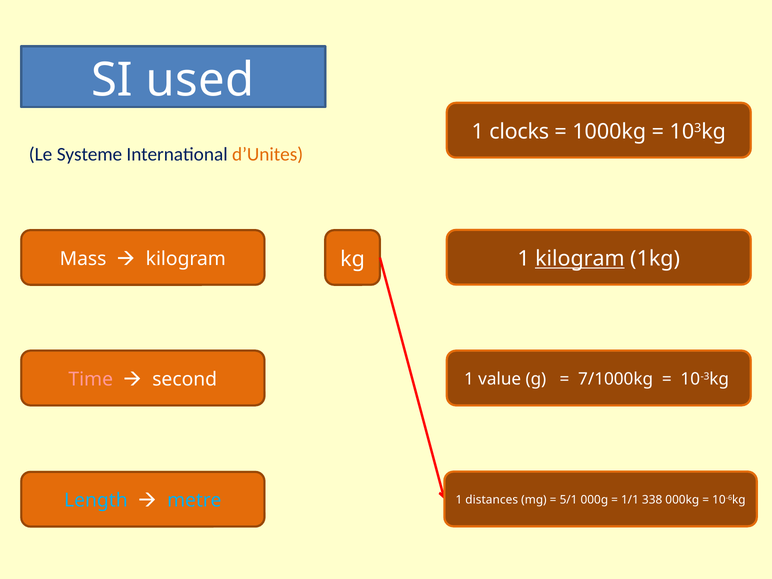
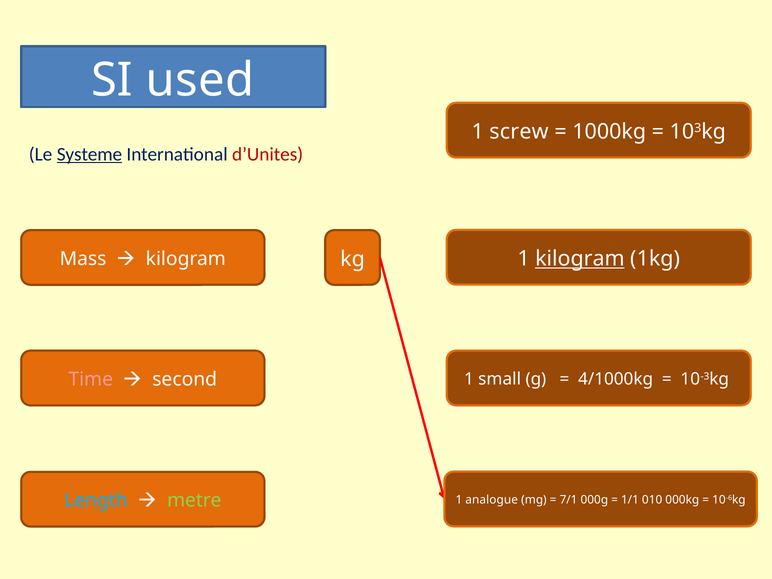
clocks: clocks -> screw (519, 132)
Systeme underline: none -> present (89, 154)
d’Unites colour: orange -> red (268, 154)
value: value -> small (500, 379)
7/1000kg: 7/1000kg -> 4/1000kg (616, 379)
metre colour: light blue -> light green (194, 501)
distances: distances -> analogue (492, 500)
5/1: 5/1 -> 7/1 (569, 500)
338: 338 -> 010 (652, 500)
